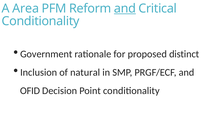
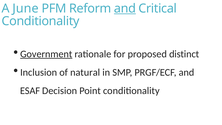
Area: Area -> June (26, 8)
Government underline: none -> present (46, 54)
OFID: OFID -> ESAF (30, 91)
